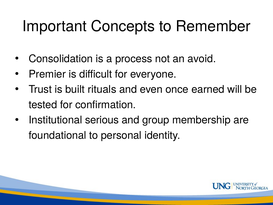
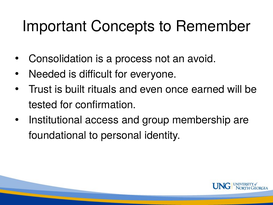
Premier: Premier -> Needed (47, 74)
serious: serious -> access (102, 120)
